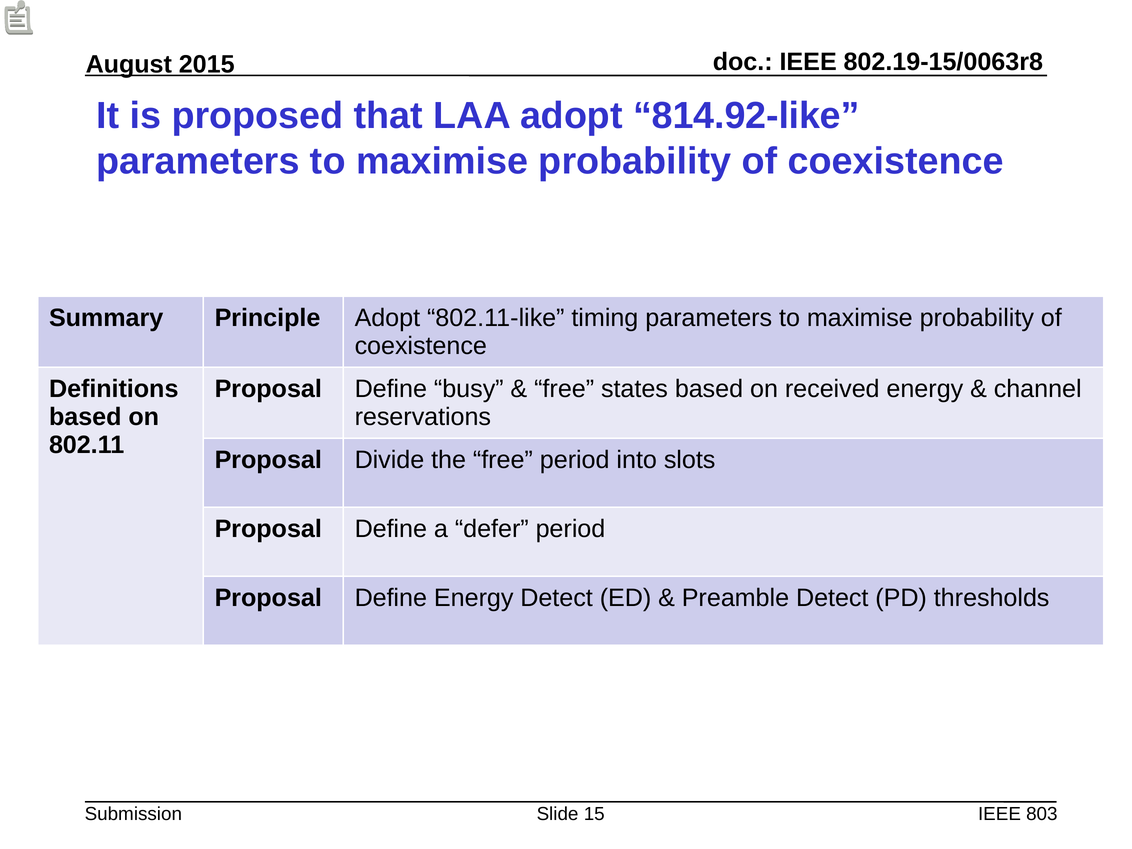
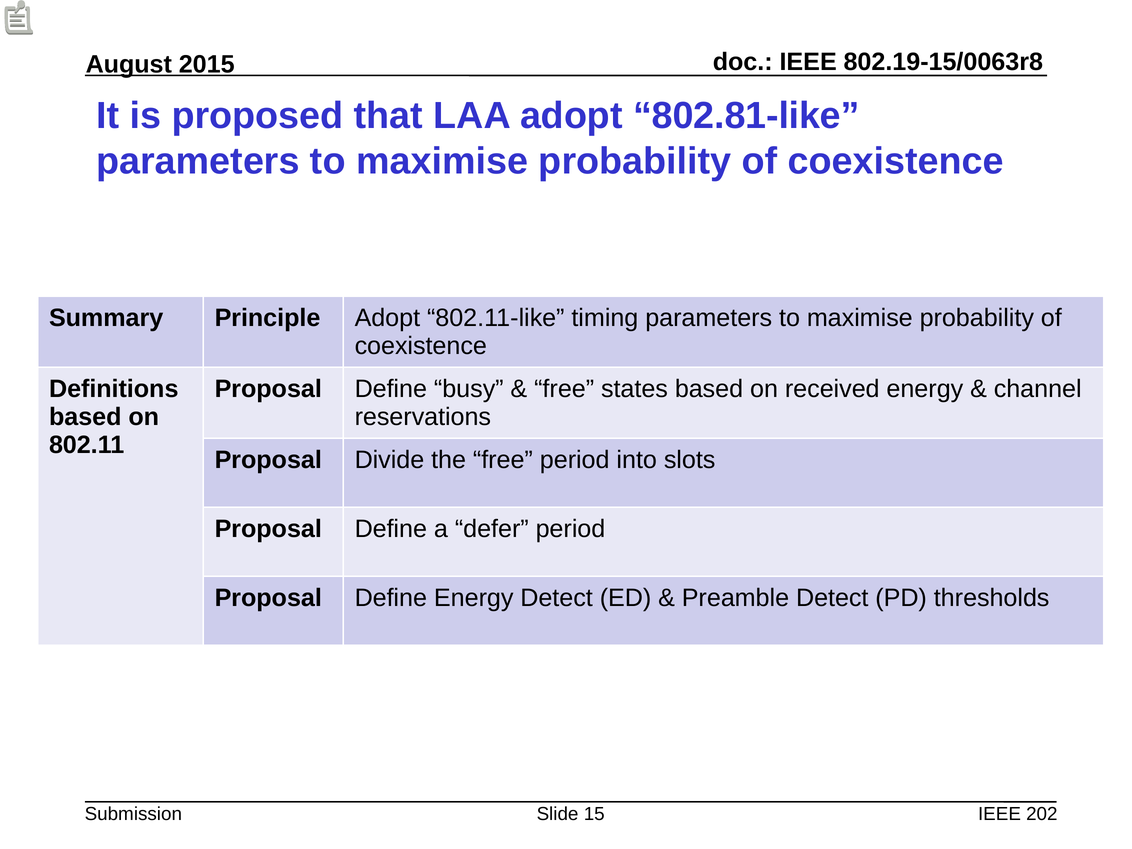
814.92-like: 814.92-like -> 802.81-like (746, 116)
803: 803 -> 202 (1042, 814)
